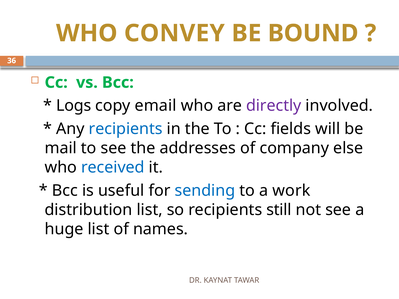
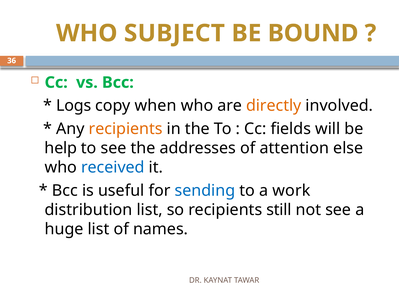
CONVEY: CONVEY -> SUBJECT (174, 33)
email: email -> when (156, 106)
directly colour: purple -> orange (274, 106)
recipients colour: blue -> orange (126, 129)
mail: mail -> help (61, 148)
company: company -> attention (294, 148)
